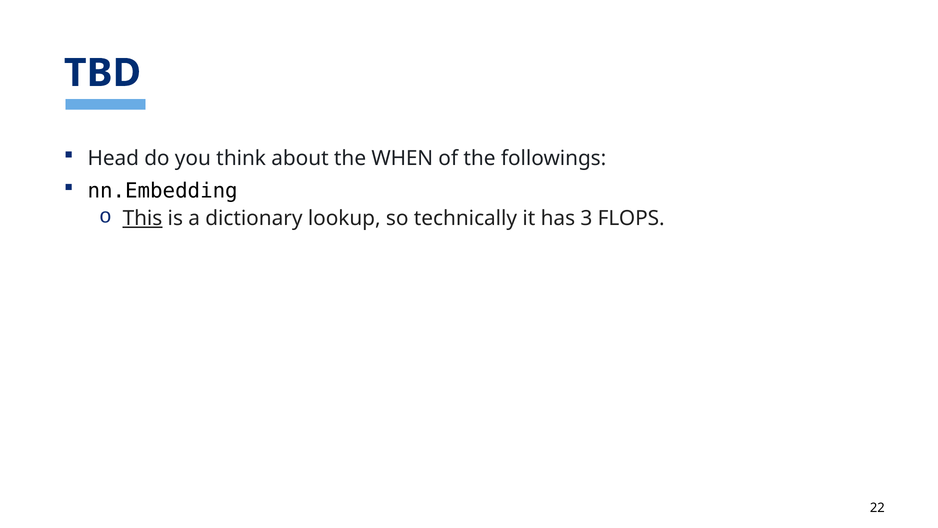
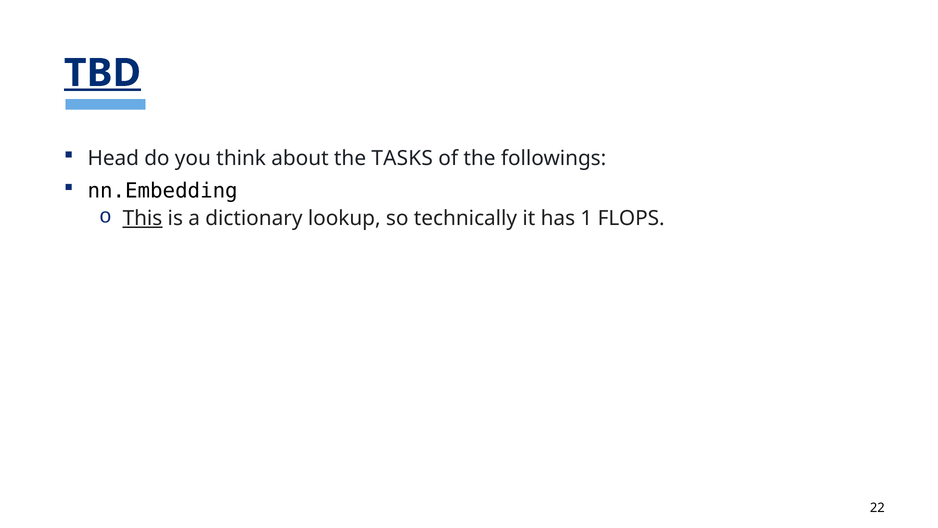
TBD underline: none -> present (103, 73)
WHEN: WHEN -> TASKS (402, 158)
3: 3 -> 1 (586, 218)
